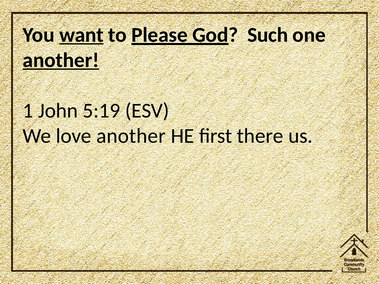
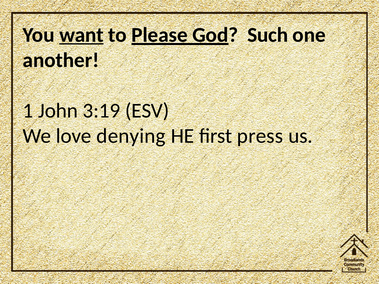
another underline: present -> none (61, 60)
5:19: 5:19 -> 3:19 (102, 111)
love another: another -> denying (131, 136)
there: there -> press (260, 136)
